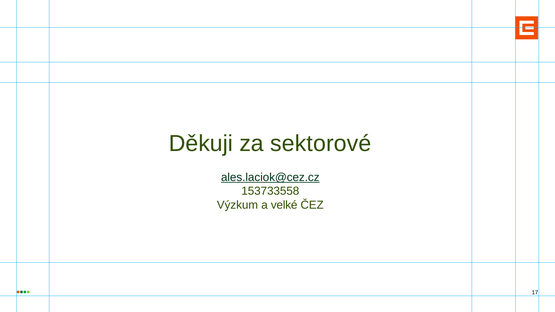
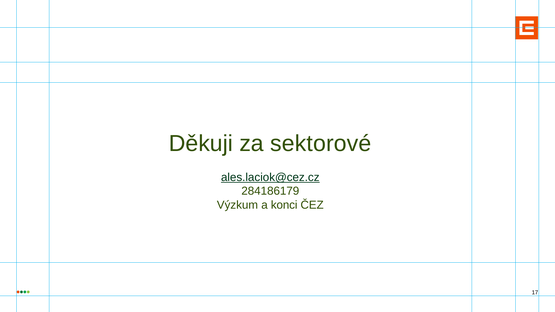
153733558: 153733558 -> 284186179 (270, 191)
velké: velké -> konci (284, 205)
